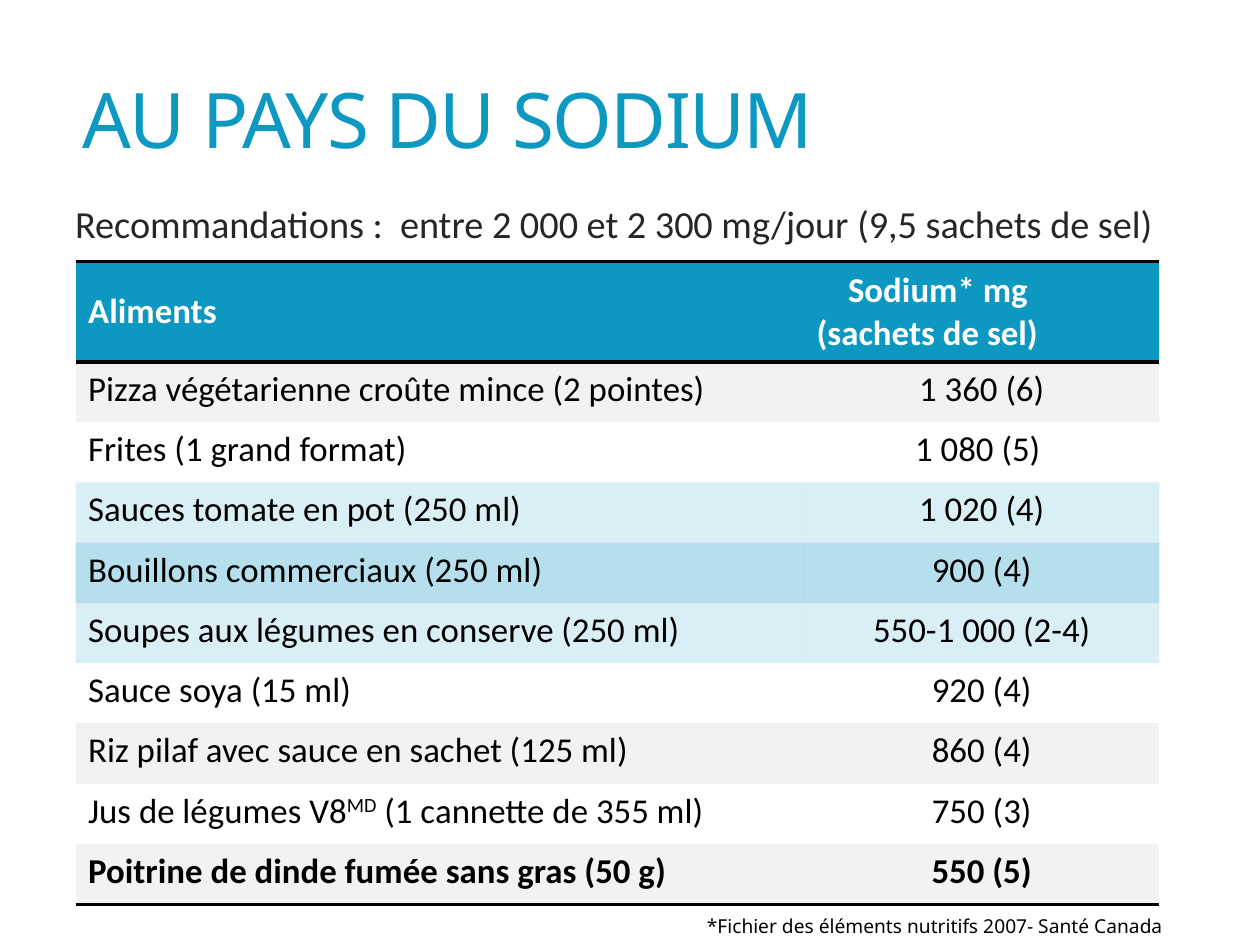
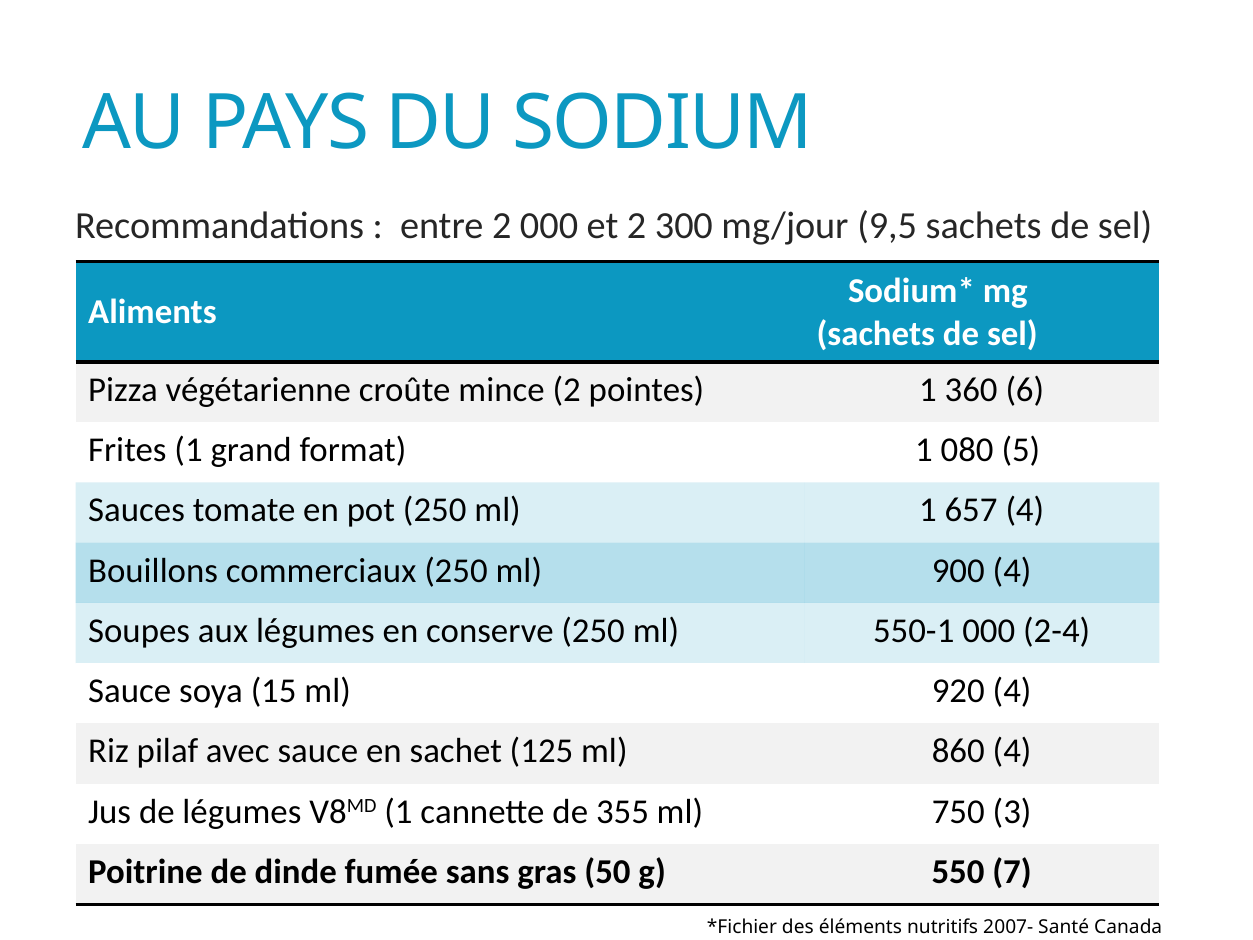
020: 020 -> 657 (971, 510)
550 5: 5 -> 7 (1012, 872)
